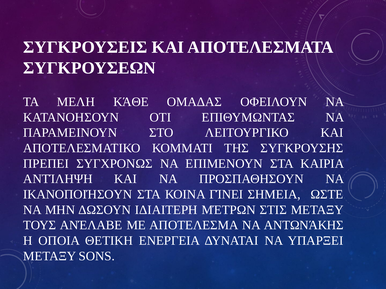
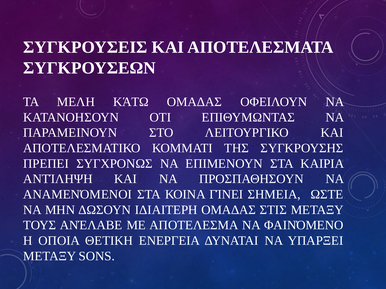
ΚΆΘΕ: ΚΆΘΕ -> ΚΆΤΩ (131, 102)
ΙΚΑΝΟΠΟΙΉΣΟΥΝ: ΙΚΑΝΟΠΟΙΉΣΟΥΝ -> ΑΝΑΜΕΝΌΜΕΝΟΙ (78, 195)
ΙΔΙΑΙΤΕΡΗ ΜΈΤΡΩΝ: ΜΈΤΡΩΝ -> ΟΜΑΔΑΣ (229, 210)
ΑΝΤΩΝΆΚΗΣ: ΑΝΤΩΝΆΚΗΣ -> ΦΑΙΝΌΜΕΝΟ (304, 226)
